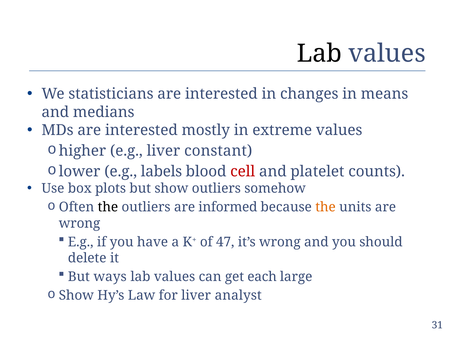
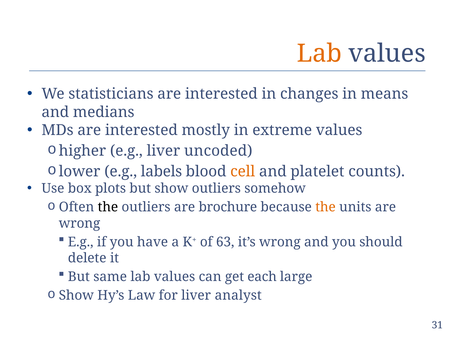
Lab colour: black -> orange (319, 54)
constant: constant -> uncoded (218, 151)
cell colour: red -> orange (243, 171)
informed: informed -> brochure (228, 207)
47: 47 -> 63 (225, 242)
ways: ways -> same (110, 277)
